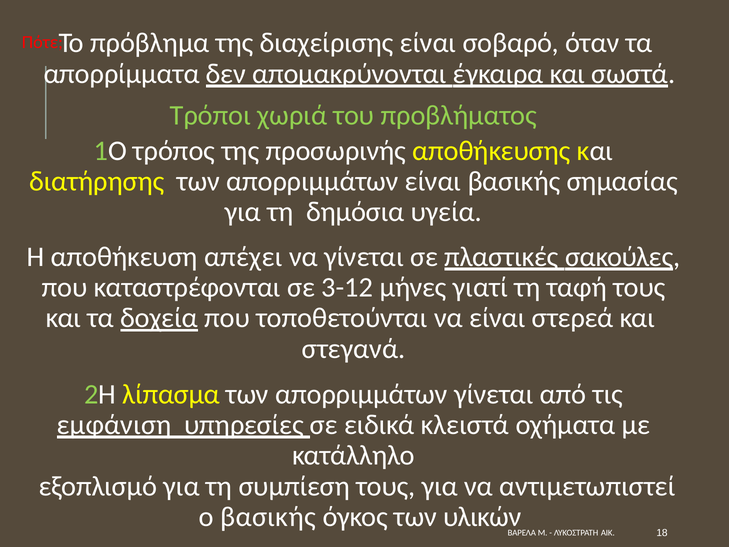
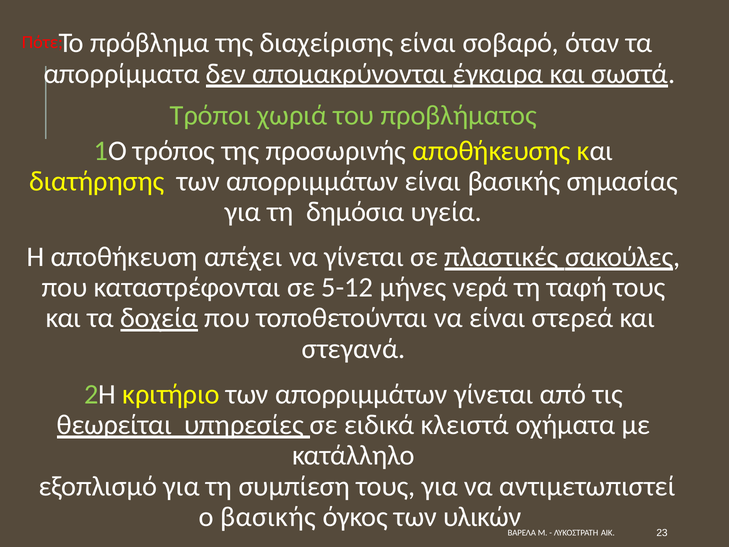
3-12: 3-12 -> 5-12 (347, 287)
γιατί: γιατί -> νερά (480, 287)
λίπασμα: λίπασμα -> κριτήριο (171, 394)
εμφάνιση: εμφάνιση -> θεωρείται (114, 425)
18: 18 -> 23 (662, 532)
